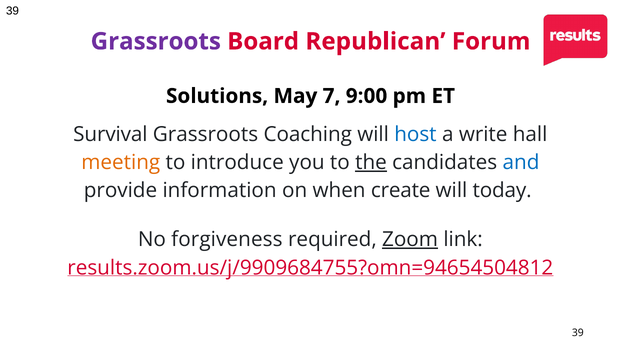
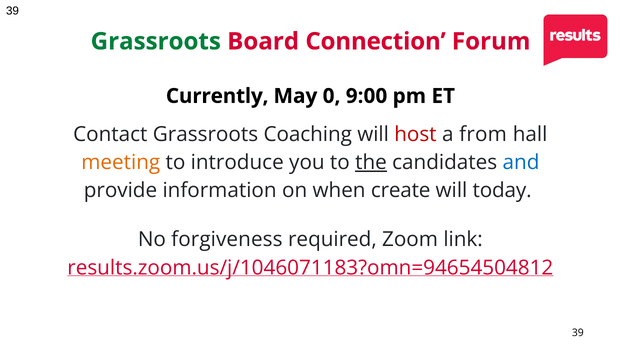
Grassroots colour: purple -> green (156, 41)
Republican: Republican -> Connection (376, 41)
Solutions: Solutions -> Currently (217, 96)
7: 7 -> 0 (332, 96)
Survival: Survival -> Contact (110, 135)
host colour: blue -> red (415, 135)
write: write -> from (483, 135)
Zoom underline: present -> none (410, 239)
results.zoom.us/j/9909684755?omn=94654504812: results.zoom.us/j/9909684755?omn=94654504812 -> results.zoom.us/j/1046071183?omn=94654504812 (310, 268)
